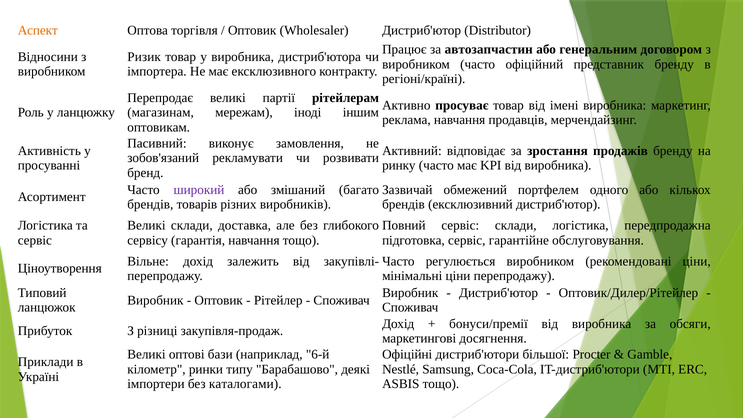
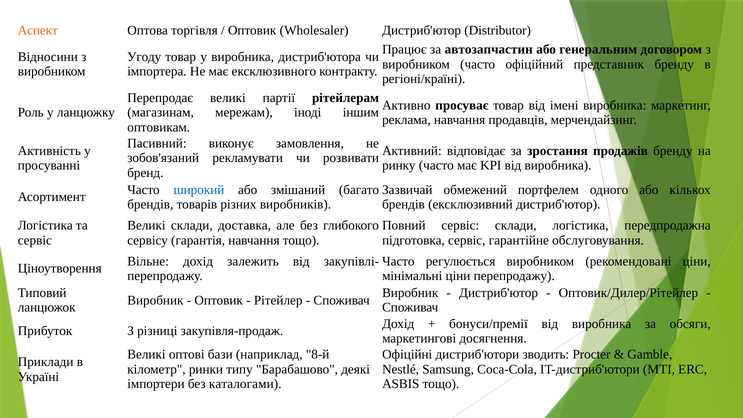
Ризик: Ризик -> Угоду (144, 57)
широкий colour: purple -> blue (199, 190)
6-й: 6-й -> 8-й (318, 355)
більшої: більшої -> зводить (546, 355)
